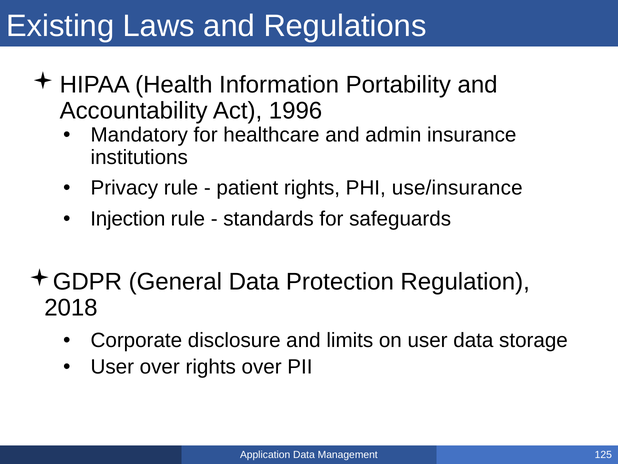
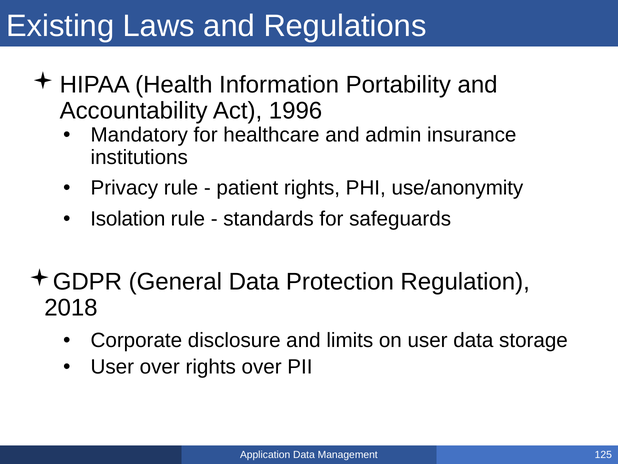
use/insurance: use/insurance -> use/anonymity (457, 188)
Injection: Injection -> Isolation (128, 219)
